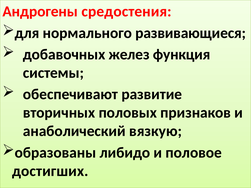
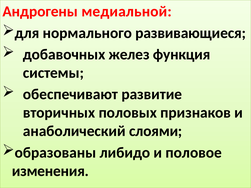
средостения: средостения -> медиальной (127, 12)
вязкую: вязкую -> слоями (156, 131)
достигших: достигших -> изменения (50, 171)
